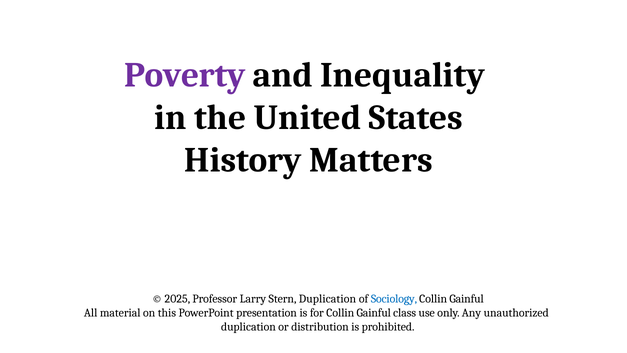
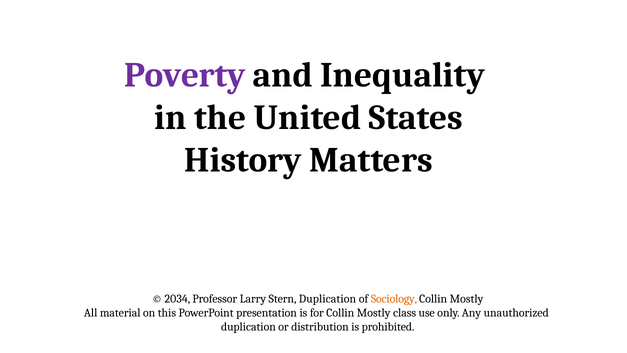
2025: 2025 -> 2034 (177, 298)
Sociology colour: blue -> orange (394, 298)
Gainful: Gainful -> Mostly (467, 298)
for Collin Gainful: Gainful -> Mostly (374, 313)
